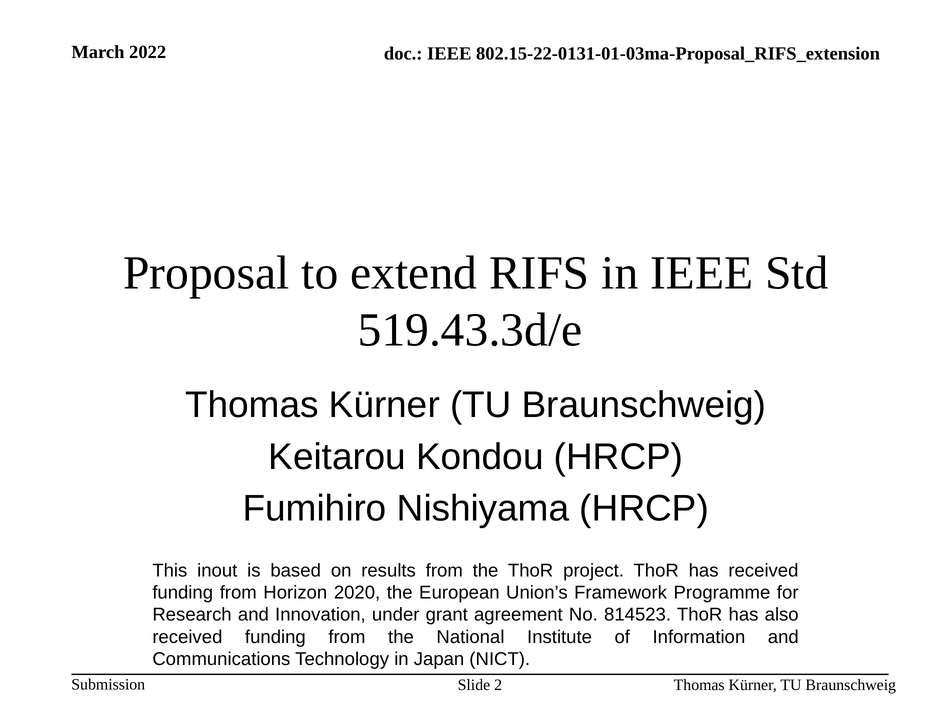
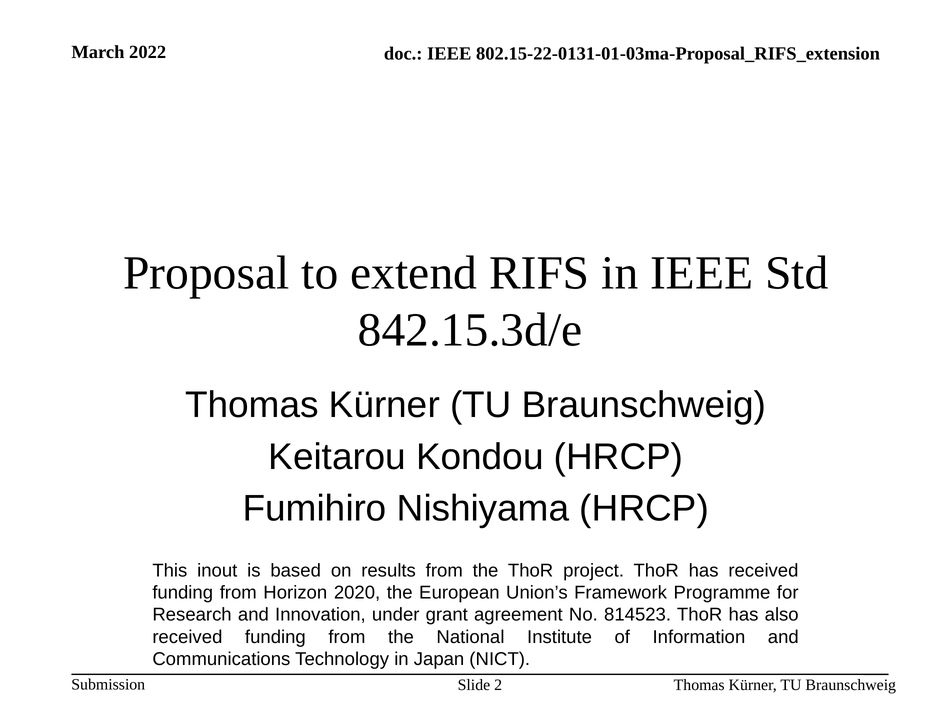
519.43.3d/e: 519.43.3d/e -> 842.15.3d/e (470, 330)
